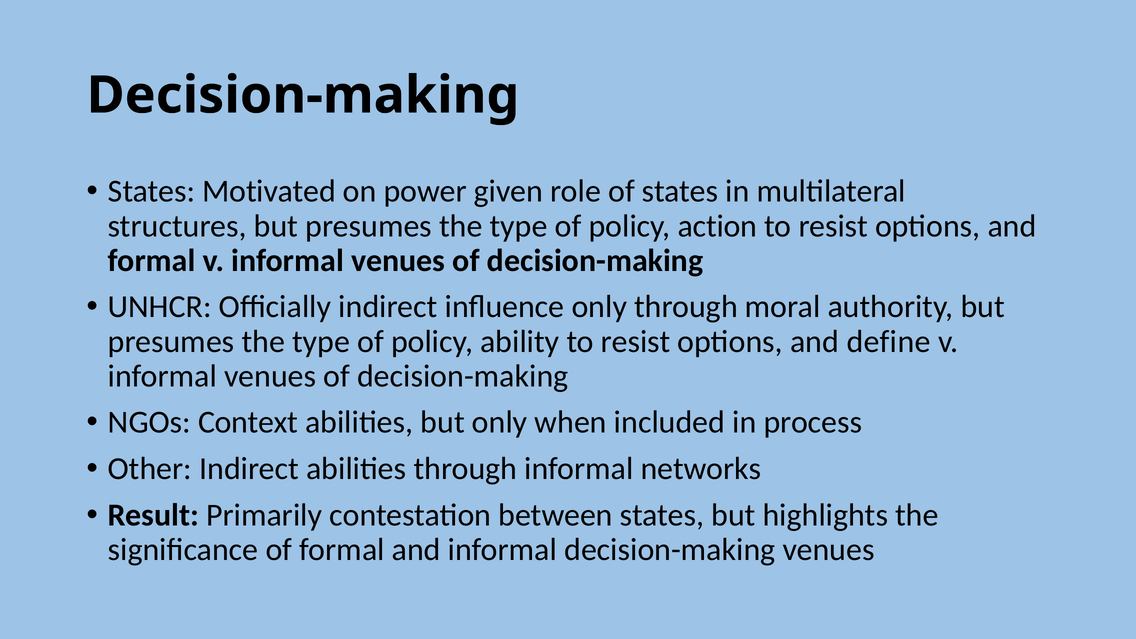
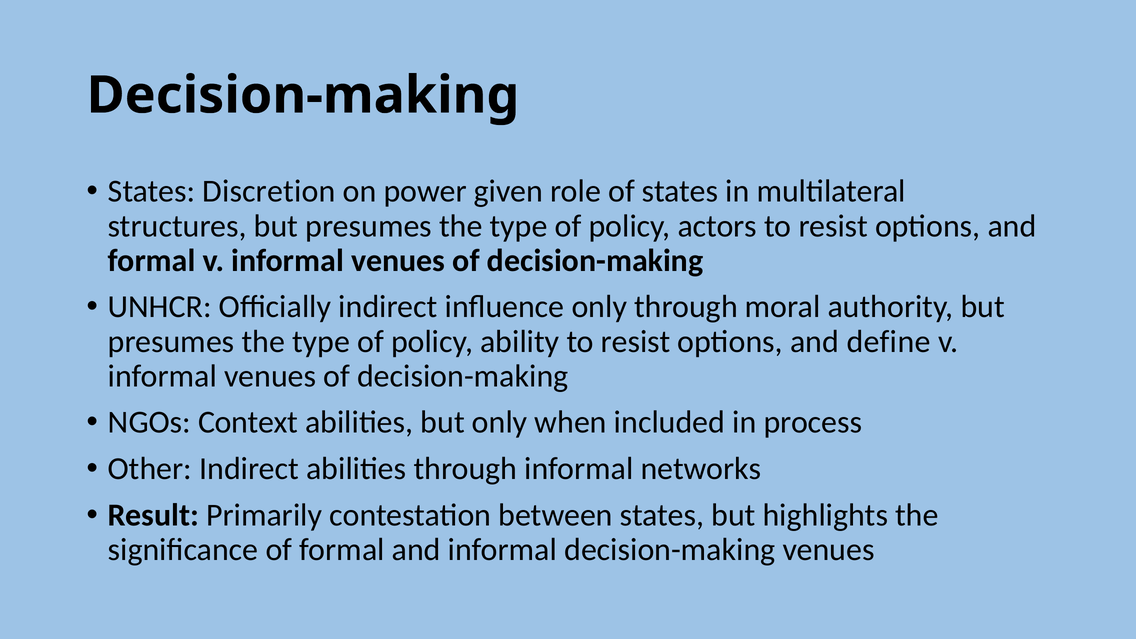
Motivated: Motivated -> Discretion (269, 191)
action: action -> actors (717, 226)
